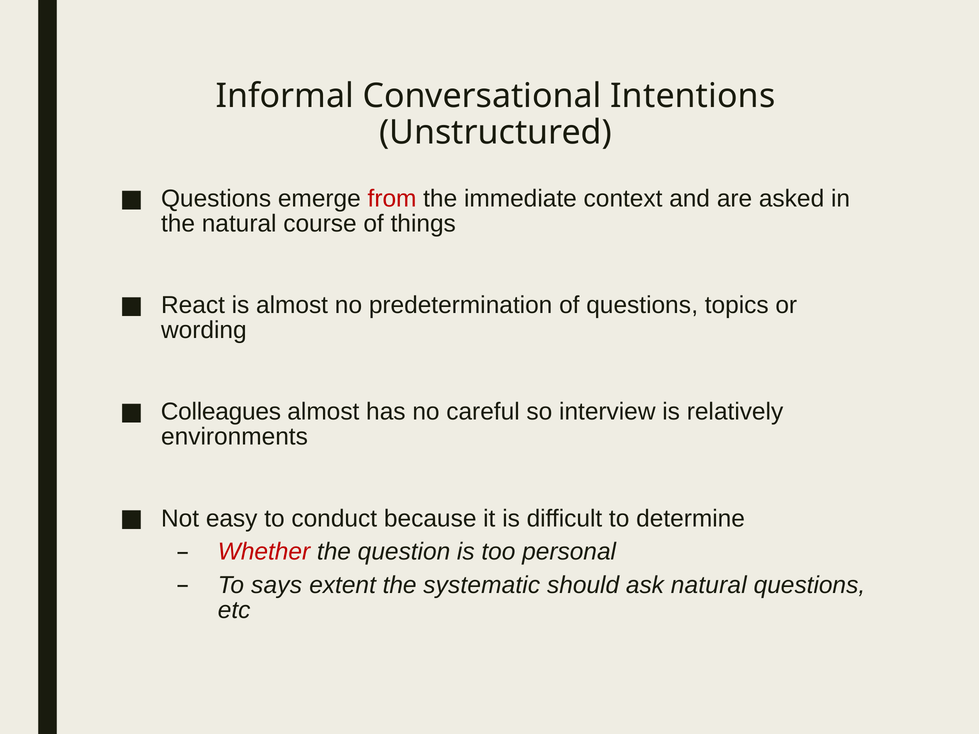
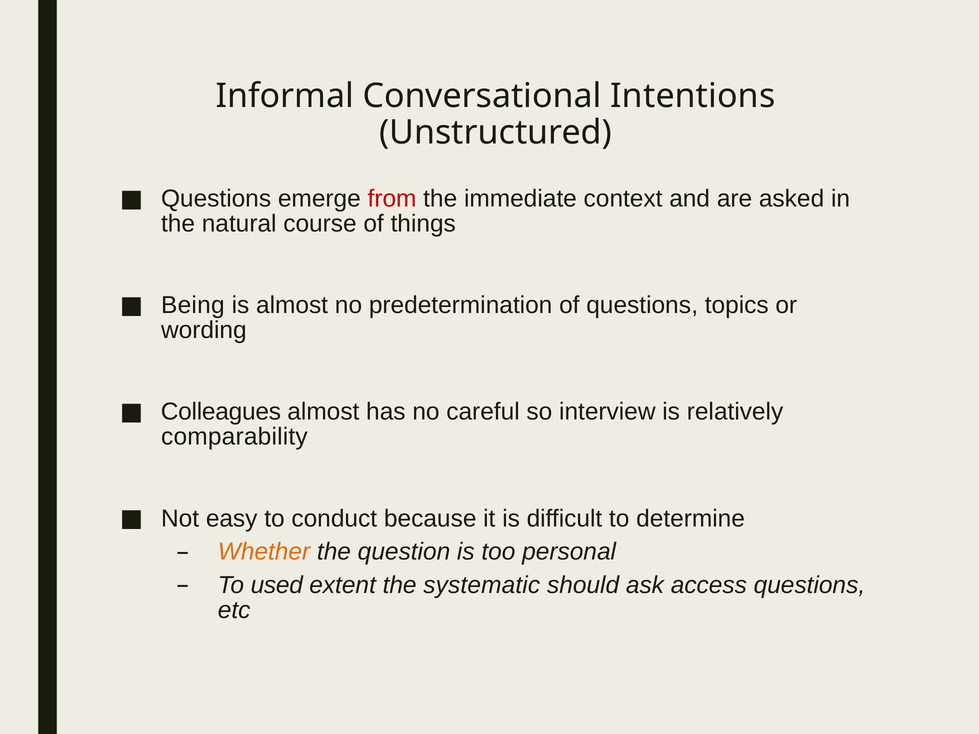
React: React -> Being (193, 305)
environments: environments -> comparability (234, 437)
Whether colour: red -> orange (264, 552)
says: says -> used (277, 585)
ask natural: natural -> access (709, 585)
